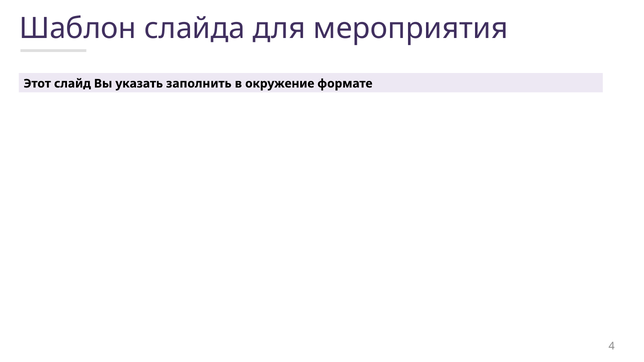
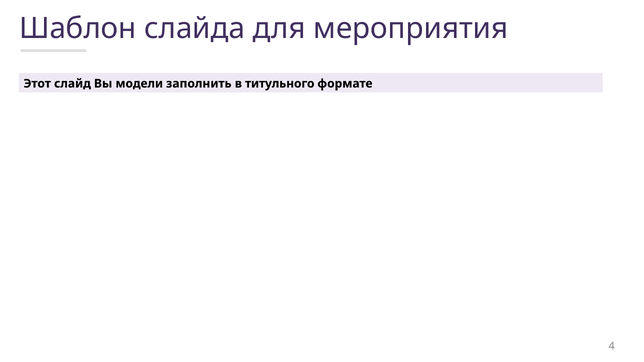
указать: указать -> модели (139, 84)
окружение: окружение -> титульного (280, 84)
